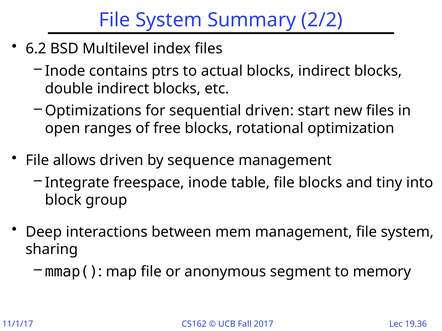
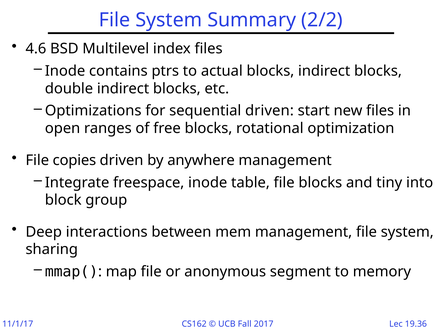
6.2: 6.2 -> 4.6 (36, 49)
allows: allows -> copies (74, 161)
sequence: sequence -> anywhere (201, 161)
